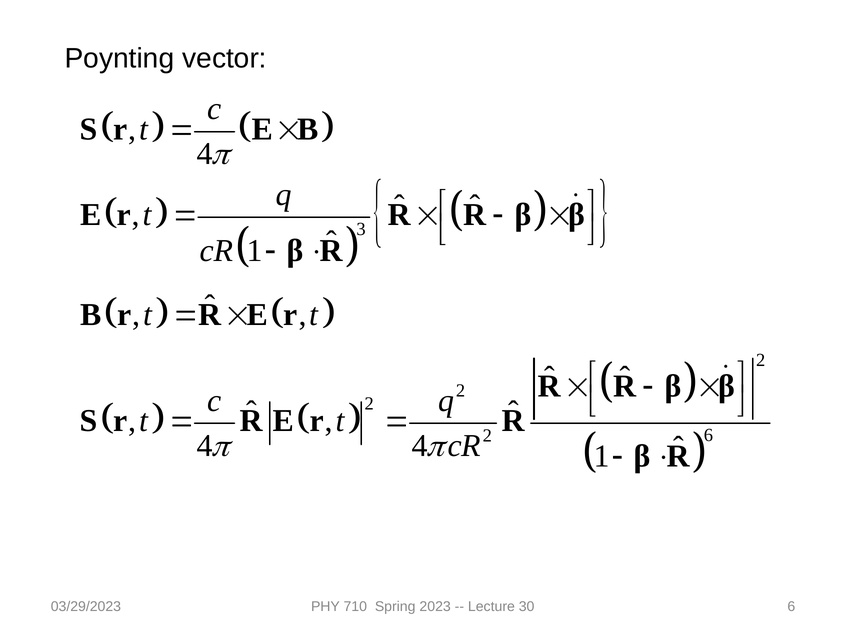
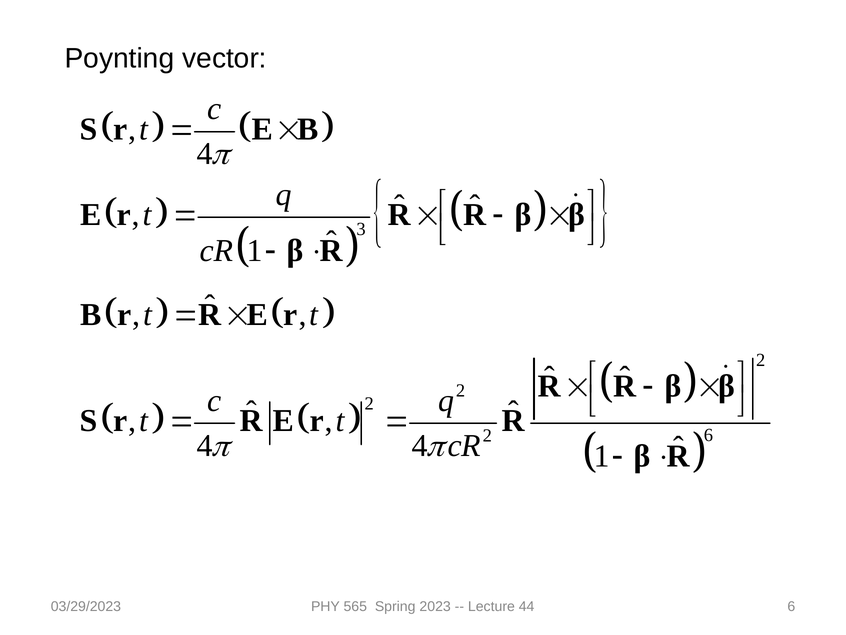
710: 710 -> 565 (355, 606)
30: 30 -> 44 (527, 606)
